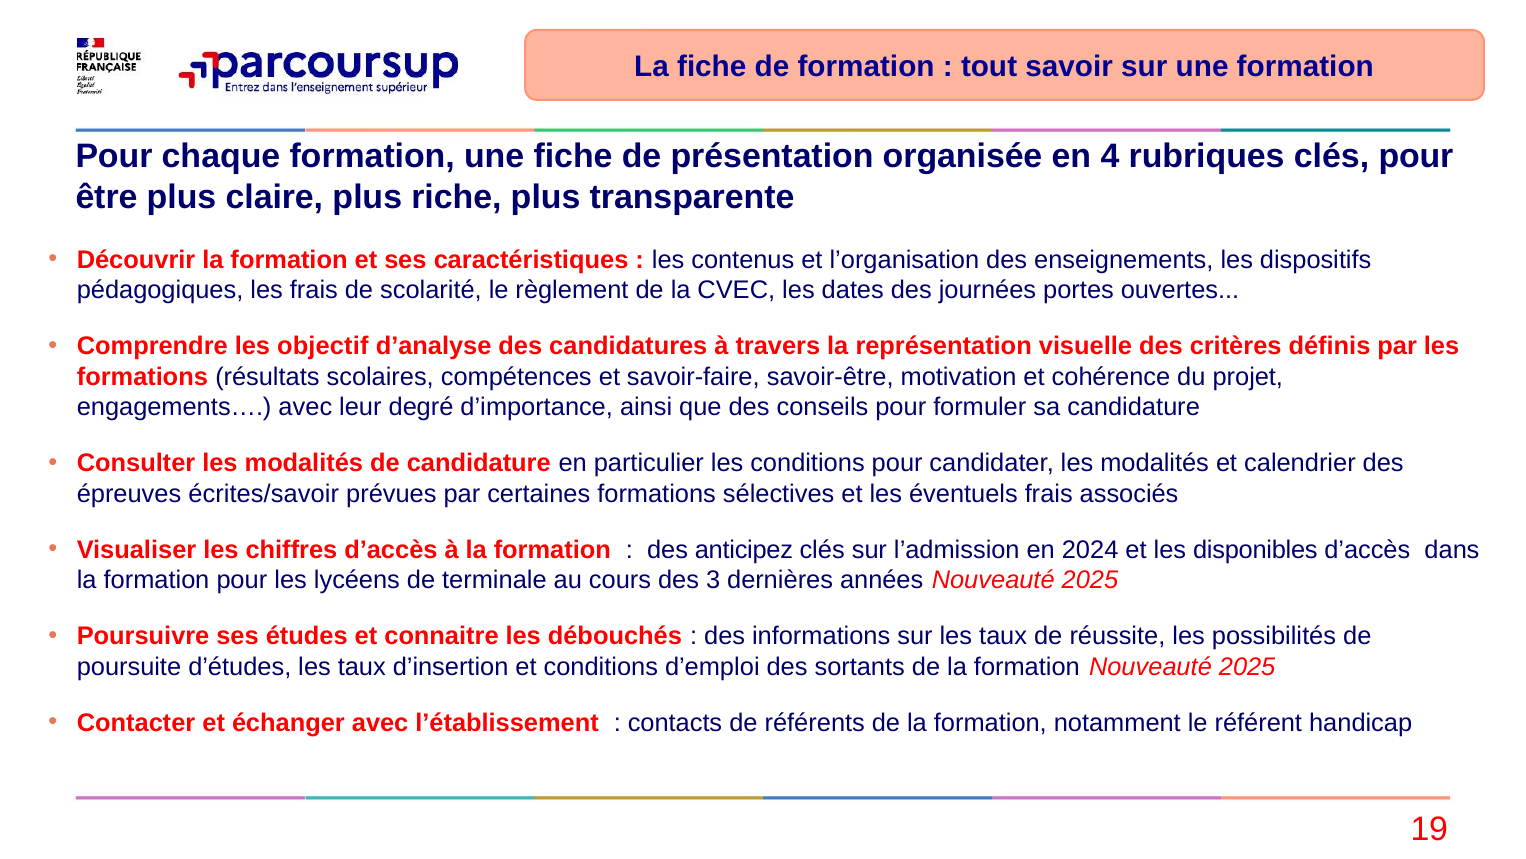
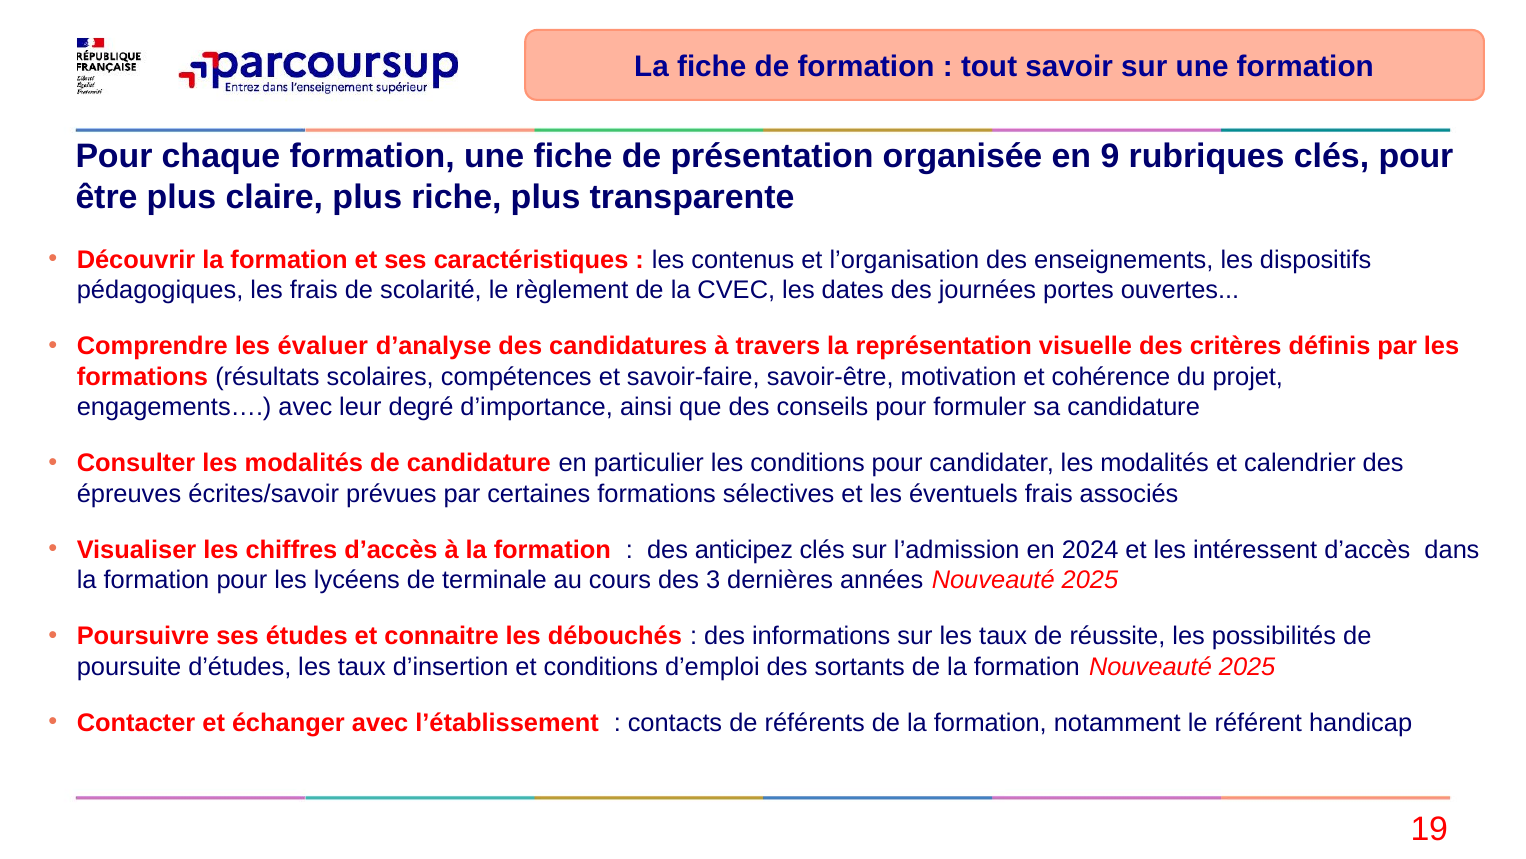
4: 4 -> 9 (1110, 157)
objectif: objectif -> évaluer (323, 346)
disponibles: disponibles -> intéressent (1255, 550)
